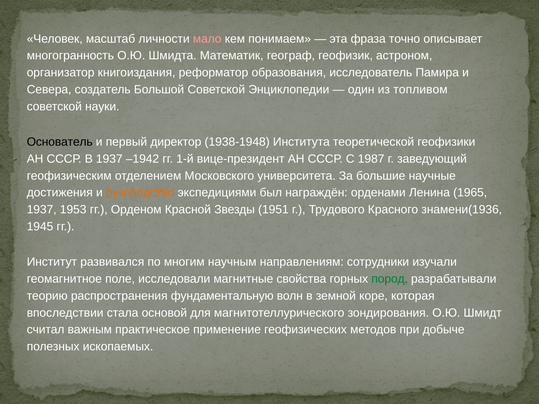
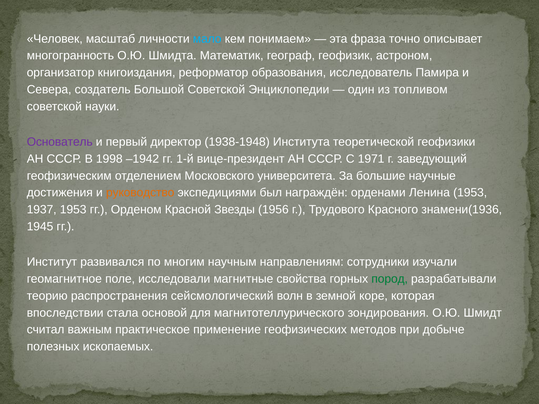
мало colour: pink -> light blue (207, 39)
Основатель colour: black -> purple (60, 142)
В 1937: 1937 -> 1998 (109, 159)
1987: 1987 -> 1971 (371, 159)
Ленина 1965: 1965 -> 1953 (470, 193)
1951: 1951 -> 1956 (273, 210)
фундаментальную: фундаментальную -> сейсмологический (222, 296)
